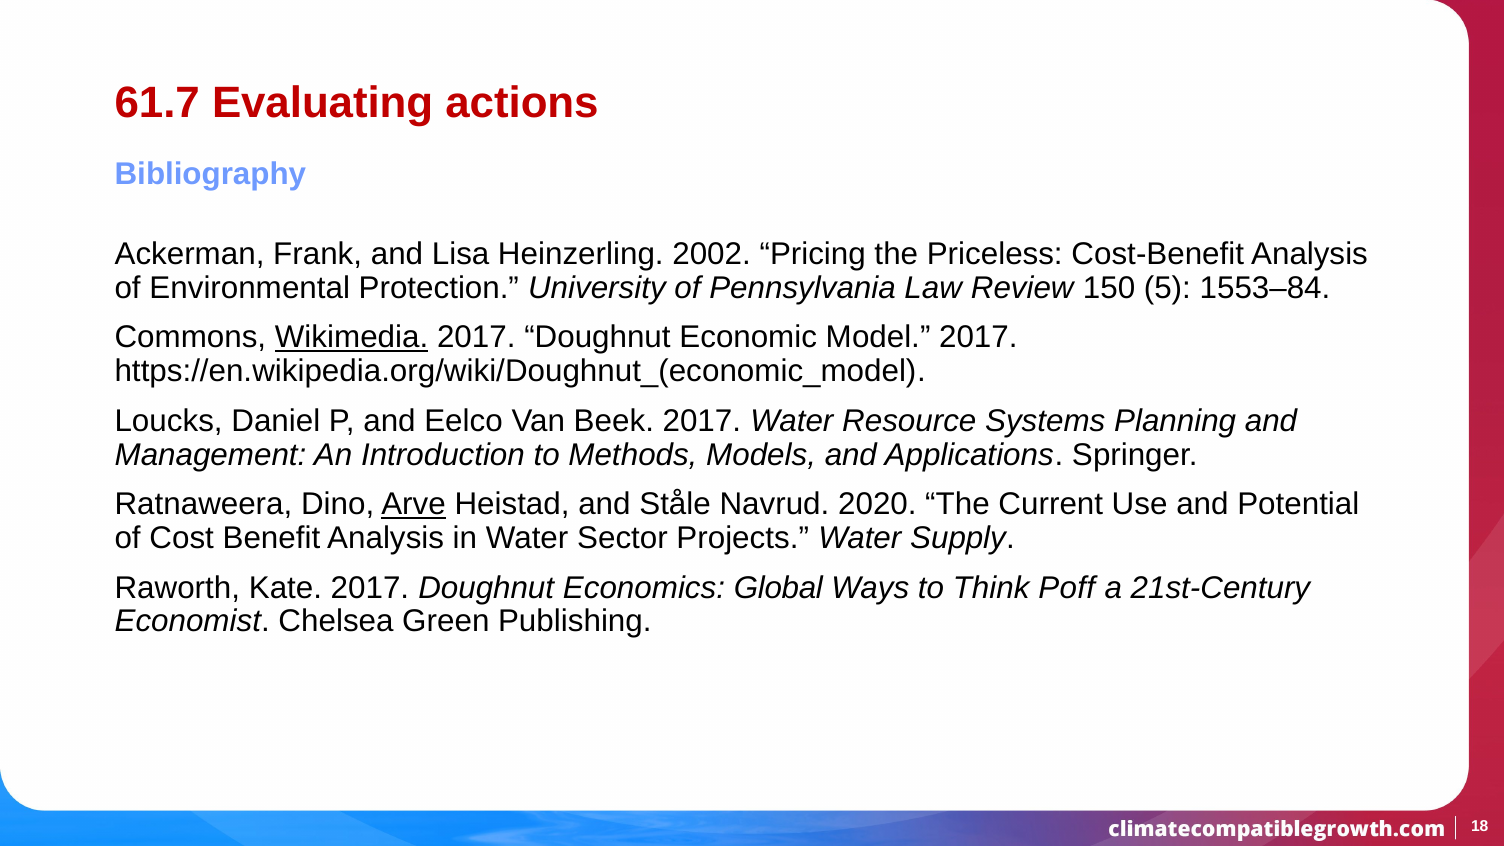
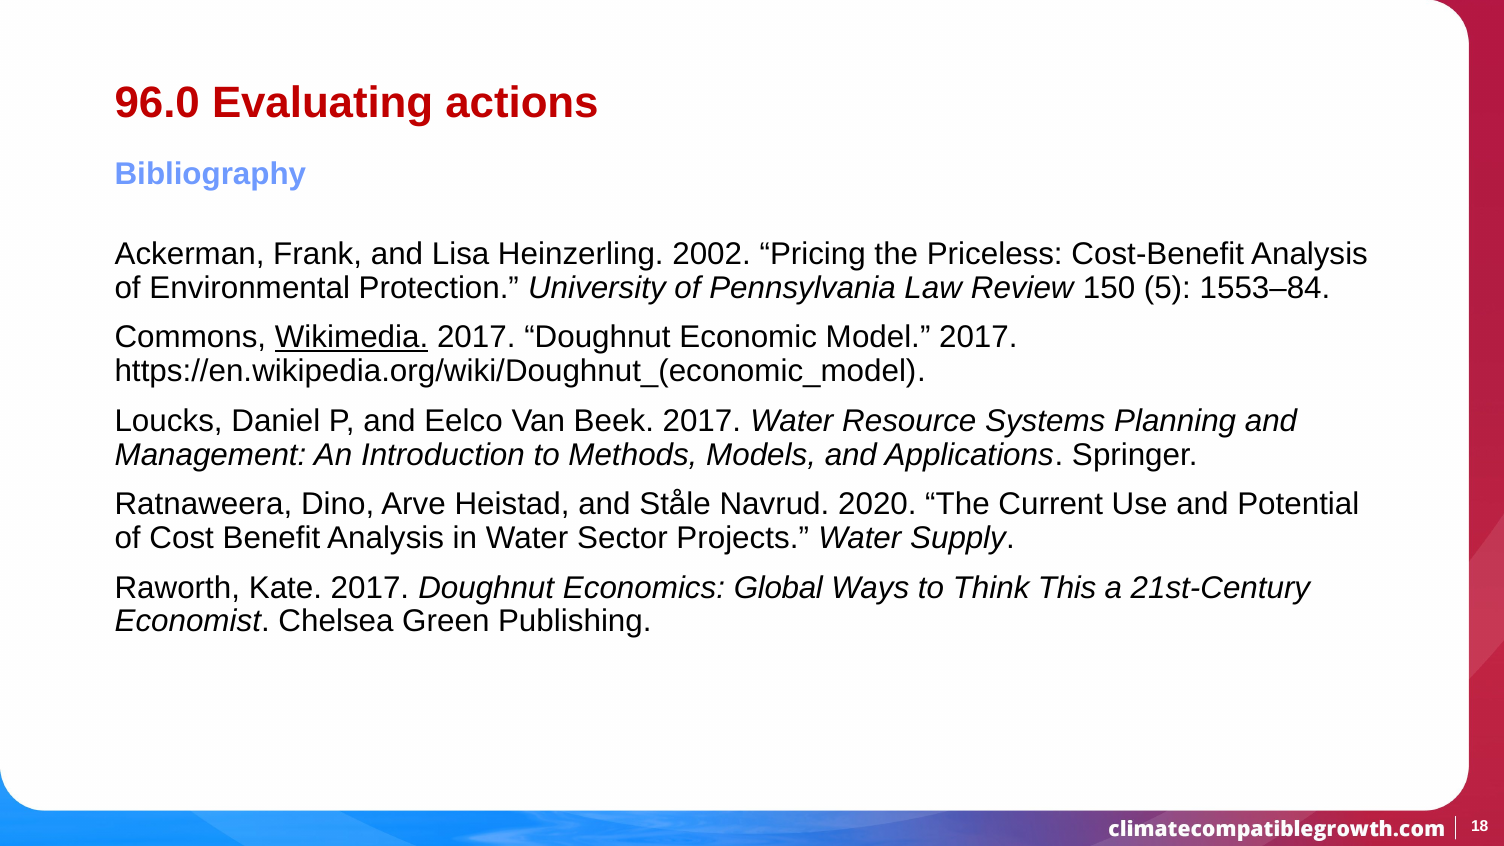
61.7: 61.7 -> 96.0 (157, 103)
Arve underline: present -> none (414, 504)
Poff: Poff -> This (1067, 588)
